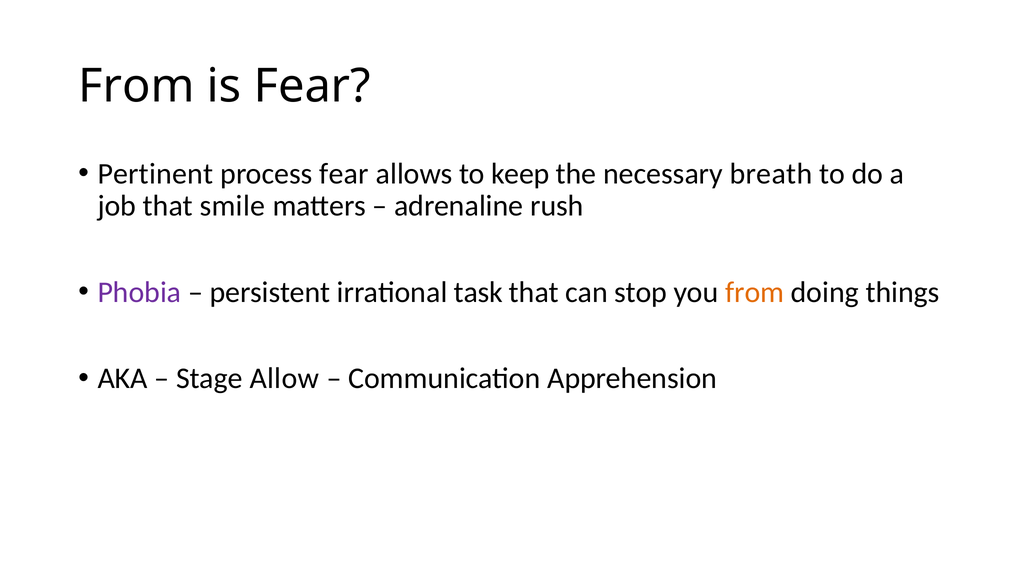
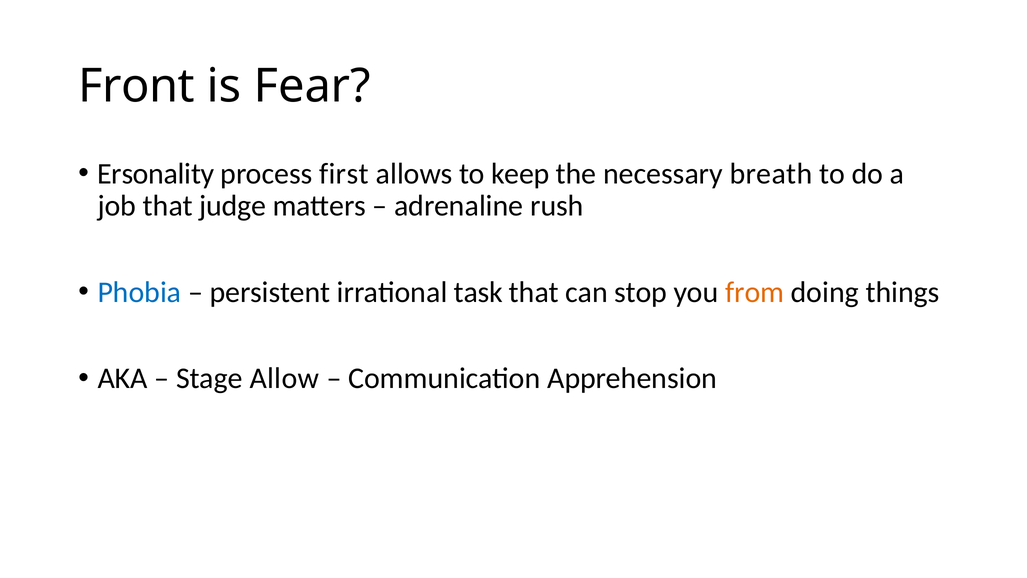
From: From -> Front (137, 86)
Pertinent: Pertinent -> Ersonality (156, 174)
process fear: fear -> first (344, 174)
smile: smile -> judge (233, 206)
Phobia colour: purple -> blue (139, 292)
